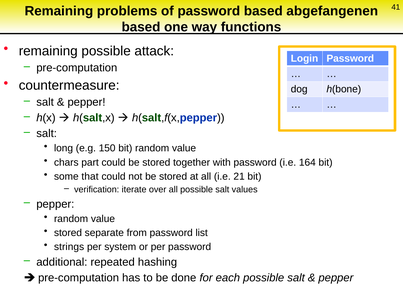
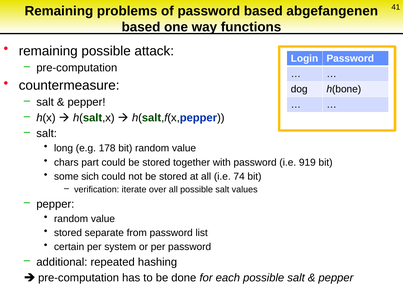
150: 150 -> 178 (107, 148)
164: 164 -> 919 (307, 163)
that: that -> sich (90, 177)
21: 21 -> 74 (239, 177)
strings: strings -> certain (69, 247)
